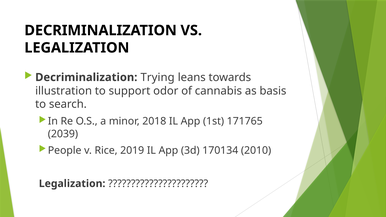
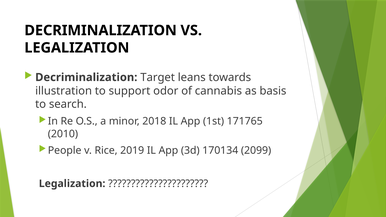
Trying: Trying -> Target (158, 77)
2039: 2039 -> 2010 (63, 134)
2010: 2010 -> 2099 (256, 151)
